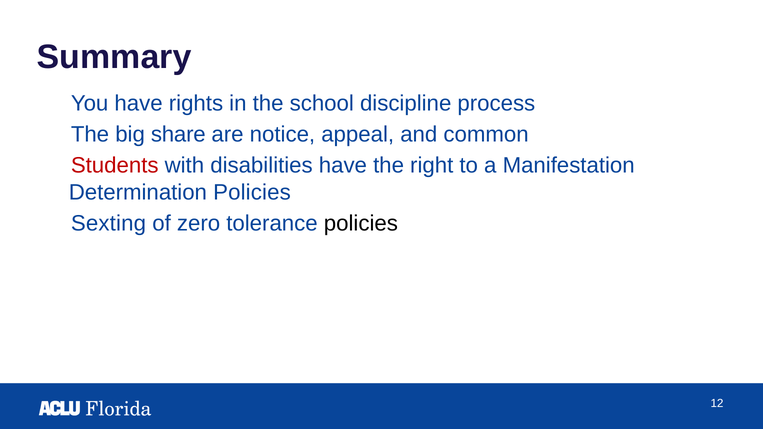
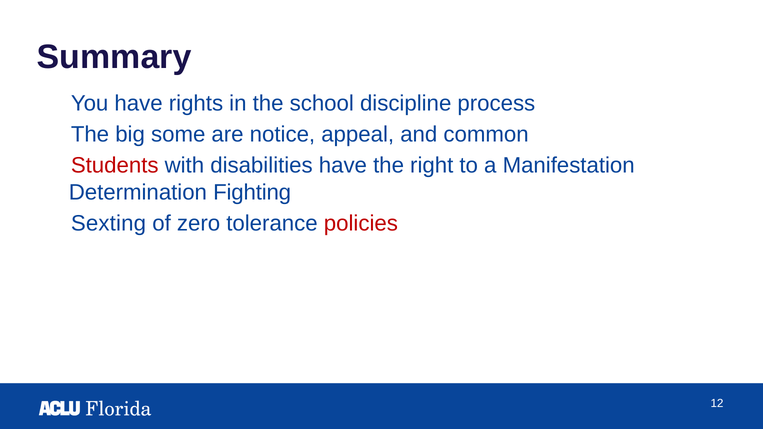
share: share -> some (178, 134)
Determination Policies: Policies -> Fighting (252, 192)
policies colour: black -> red (361, 224)
